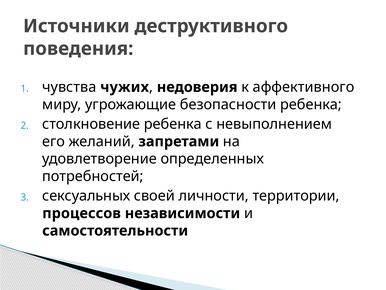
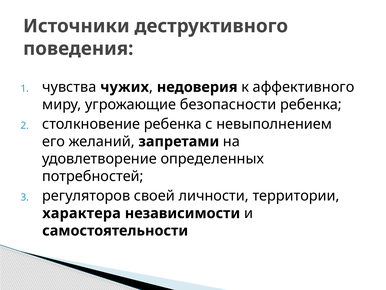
сексуальных: сексуальных -> регуляторов (86, 196)
процессов: процессов -> характера (82, 213)
